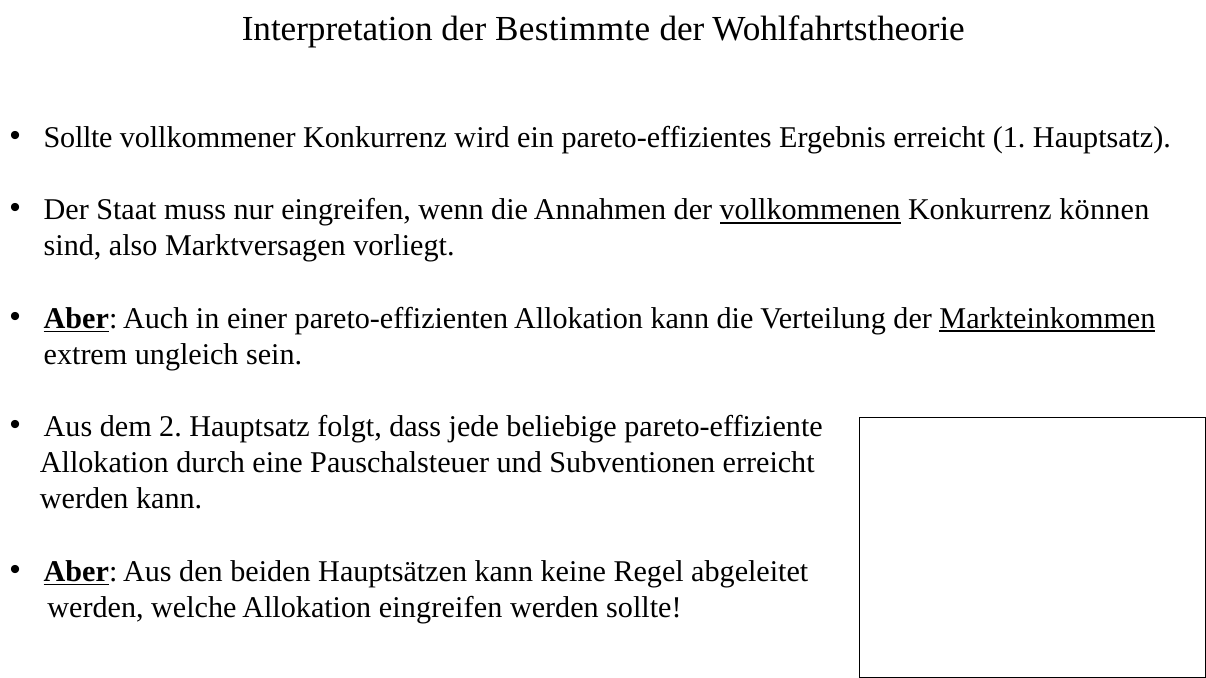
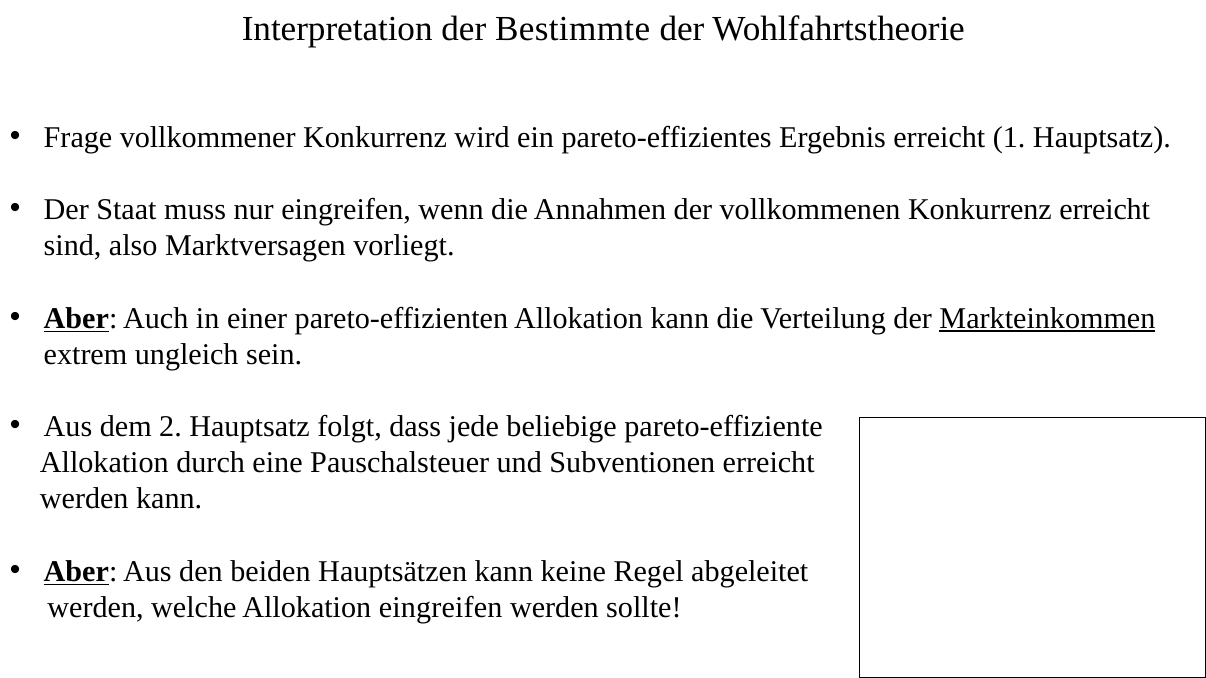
Sollte: Sollte -> Frage (78, 137)
vollkommenen underline: present -> none (810, 210)
Konkurrenz können: können -> erreicht (1105, 210)
